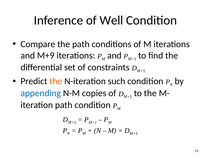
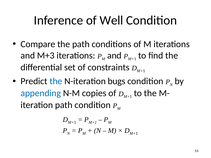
M+9: M+9 -> M+3 (46, 56)
the colour: orange -> blue (56, 81)
such: such -> bugs (117, 81)
